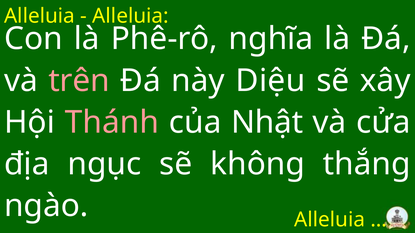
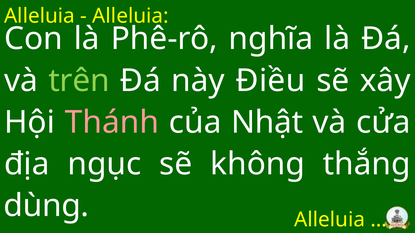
trên colour: pink -> light green (79, 81)
Diệu: Diệu -> Điều (270, 81)
ngào: ngào -> dùng (46, 206)
